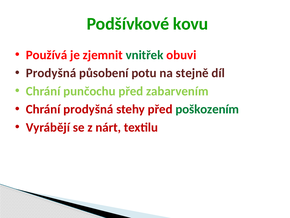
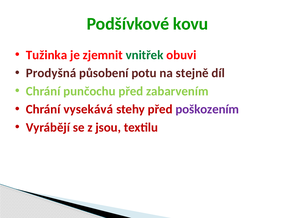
Používá: Používá -> Tužinka (47, 55)
Chrání prodyšná: prodyšná -> vysekává (88, 109)
poškozením colour: green -> purple (207, 109)
nárt: nárt -> jsou (108, 127)
